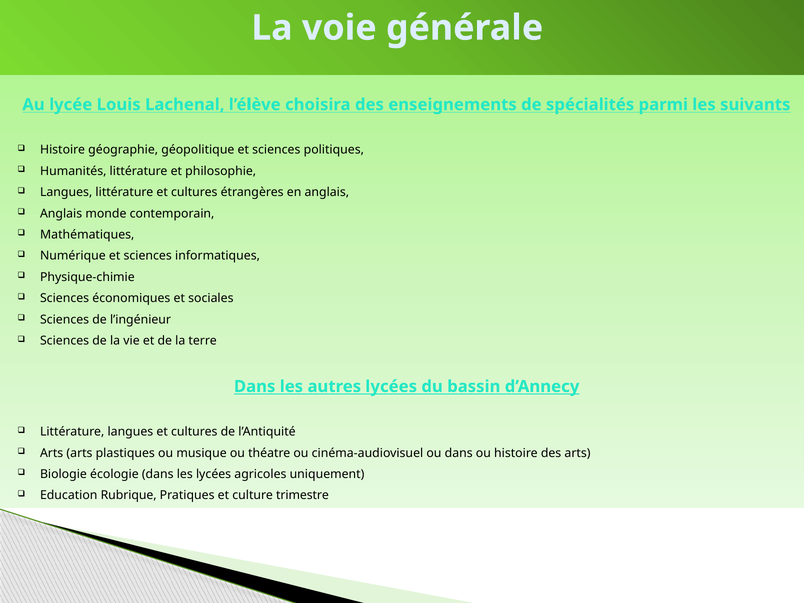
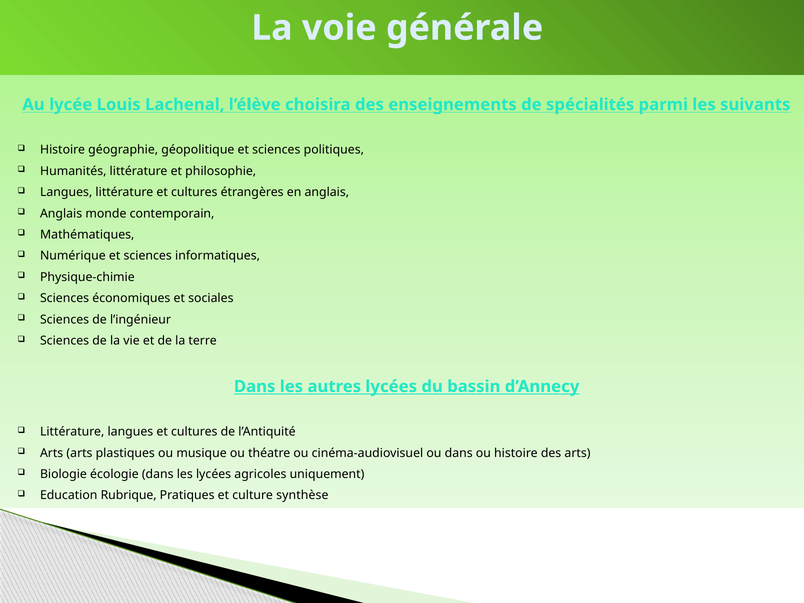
trimestre: trimestre -> synthèse (302, 495)
